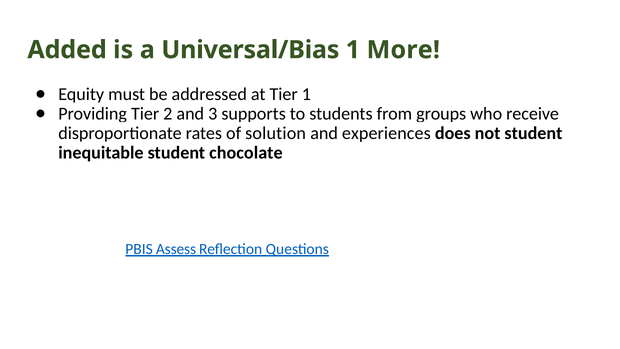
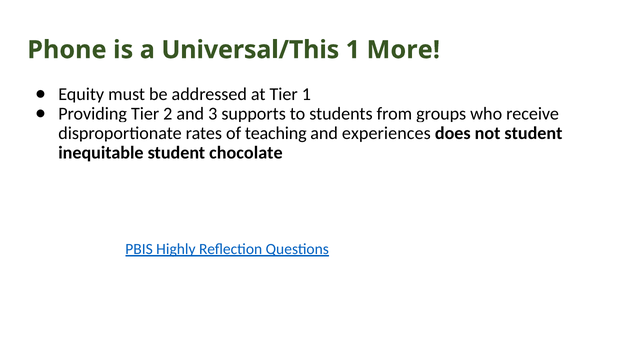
Added: Added -> Phone (67, 50)
Universal/Bias: Universal/Bias -> Universal/This (250, 50)
solution: solution -> teaching (276, 133)
Assess: Assess -> Highly (176, 249)
